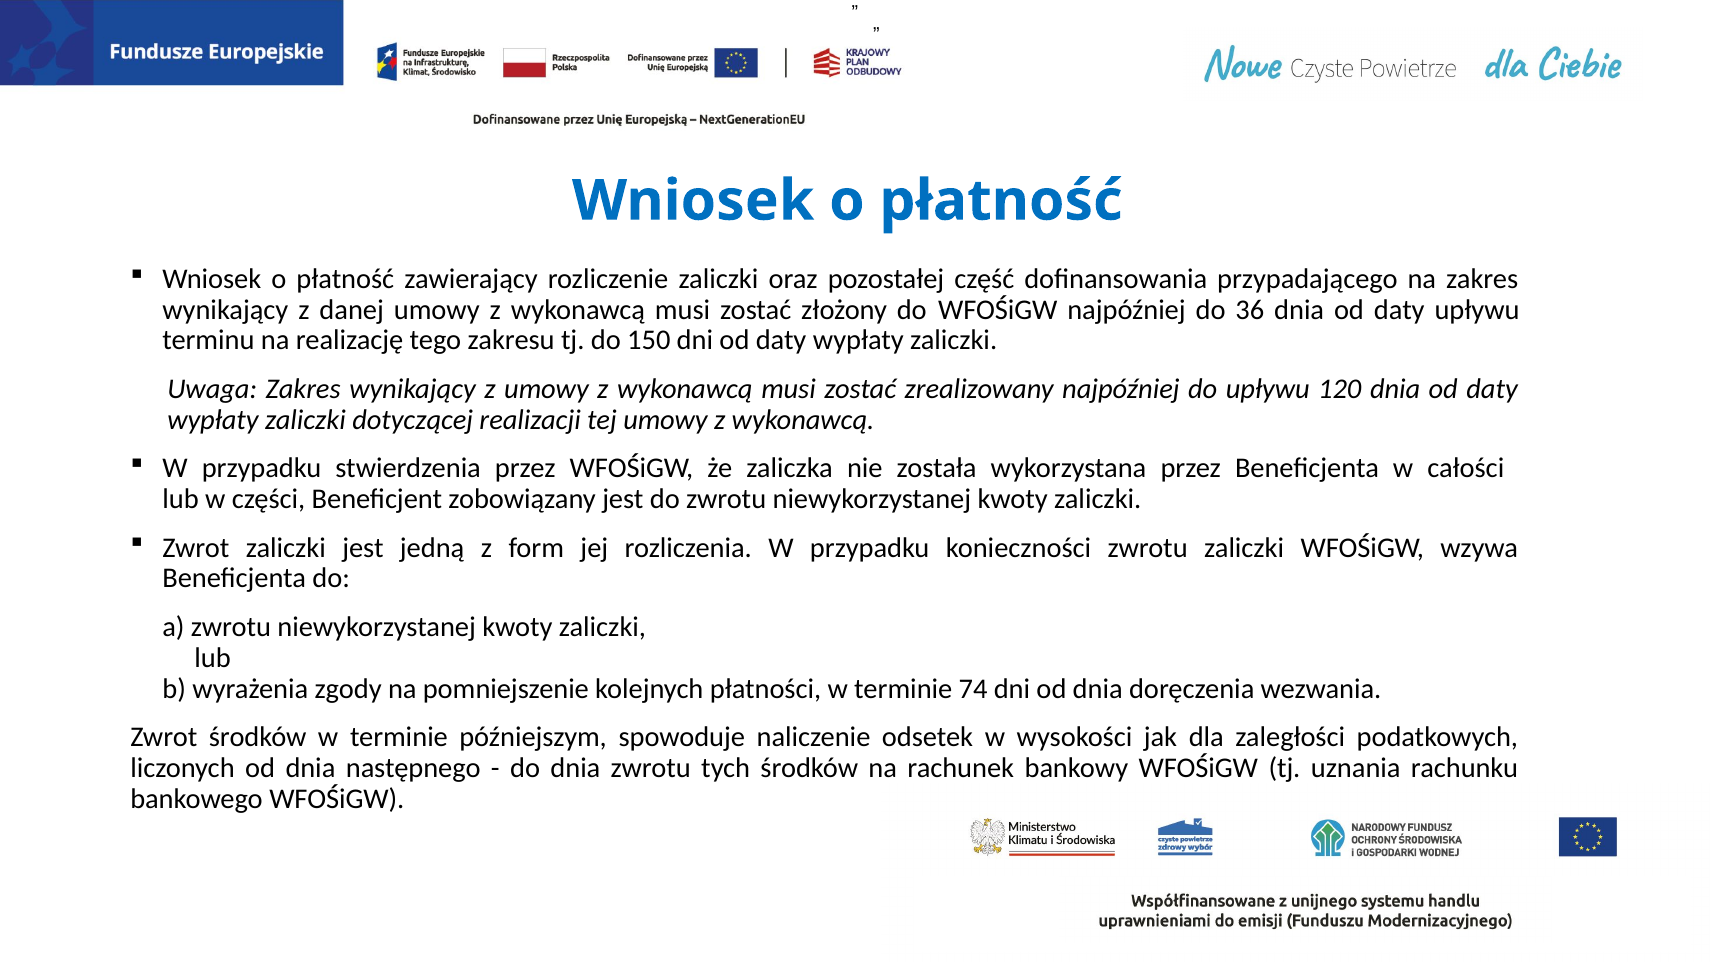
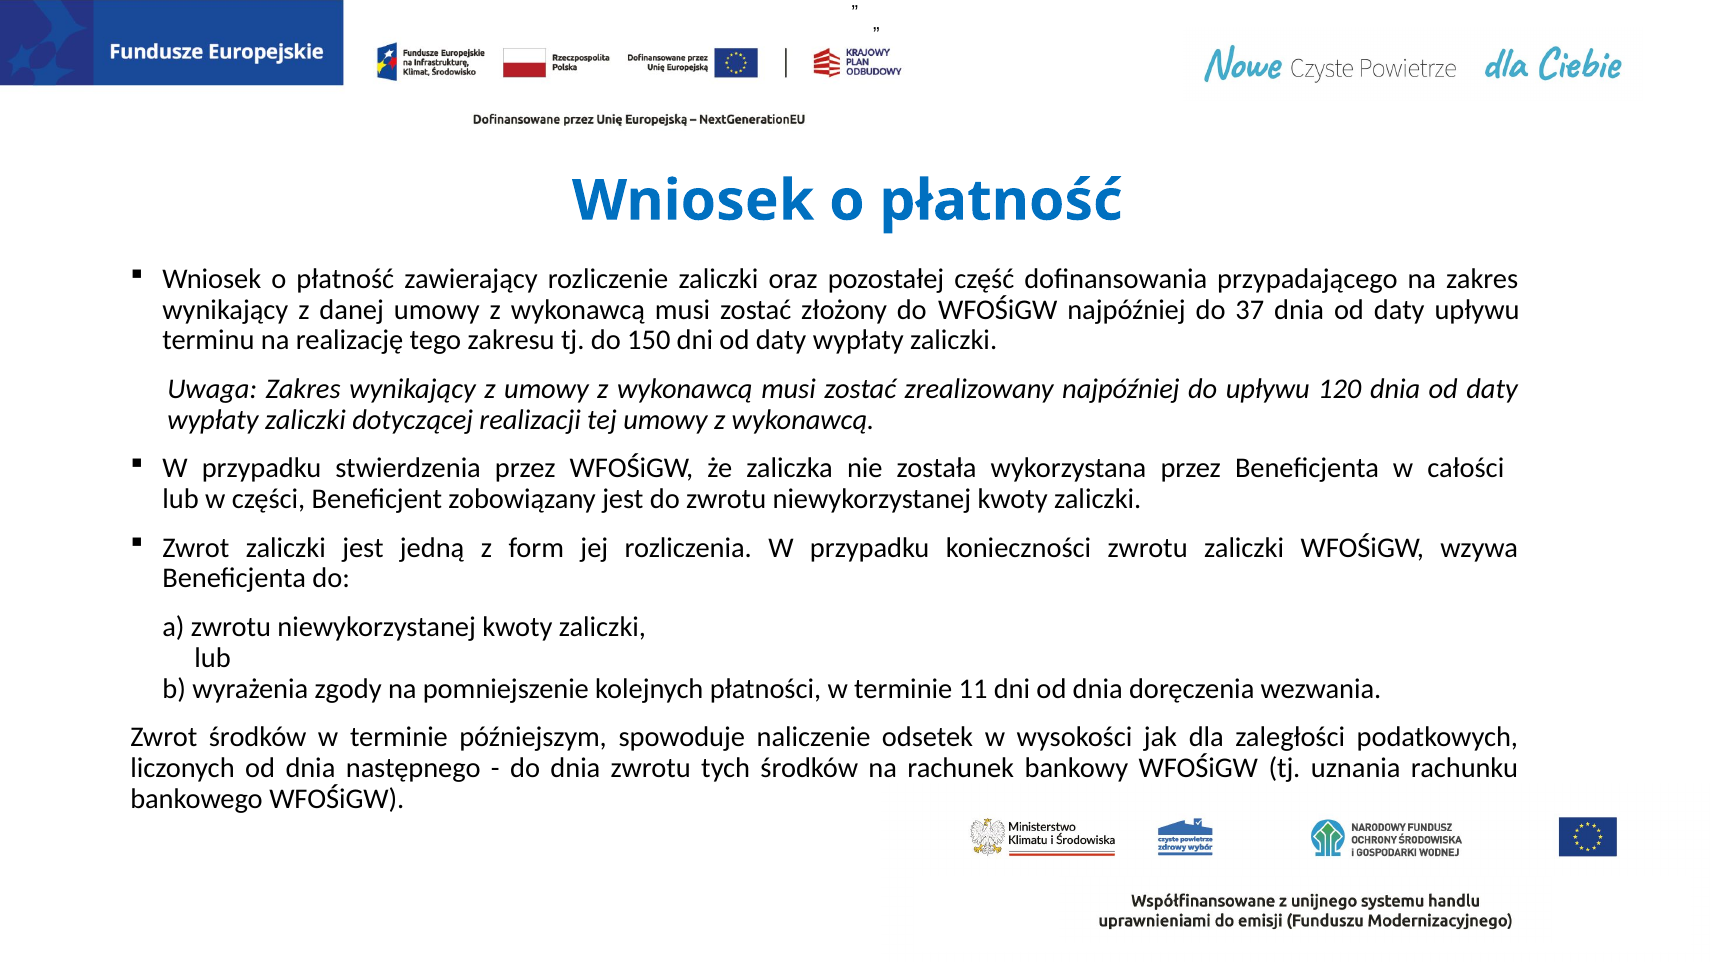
36: 36 -> 37 (1250, 310)
74: 74 -> 11 (973, 689)
